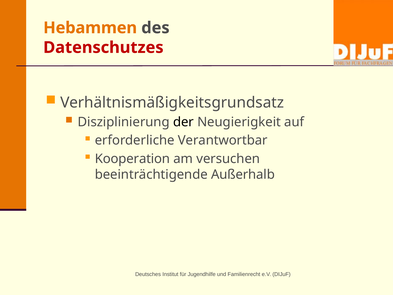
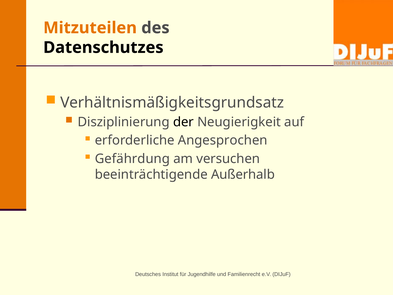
Hebammen: Hebammen -> Mitzuteilen (90, 28)
Datenschutzes colour: red -> black (103, 47)
Verantwortbar: Verantwortbar -> Angesprochen (223, 140)
Kooperation: Kooperation -> Gefährdung (132, 159)
